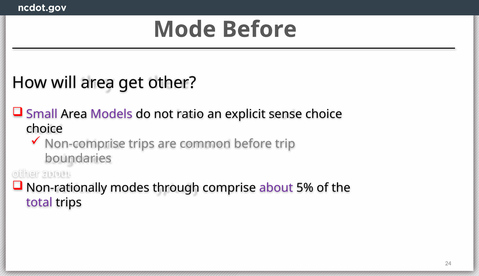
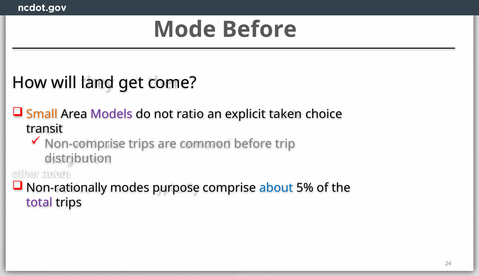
will area: area -> land (98, 83)
get other: other -> come (172, 83)
Small colour: purple -> orange (42, 114)
sense: sense -> taken (285, 114)
choice: choice -> transit (44, 129)
boundaries: boundaries -> distribution (78, 159)
through: through -> purpose (176, 188)
about colour: purple -> blue (276, 188)
